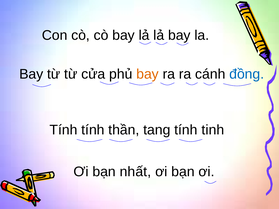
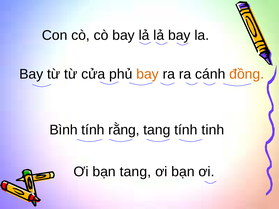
đồng colour: blue -> orange (247, 74)
Tính: Tính -> Bình (64, 130)
thần: thần -> rằng (124, 130)
bạn nhất: nhất -> tang (135, 172)
